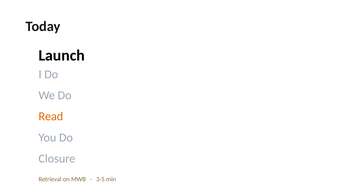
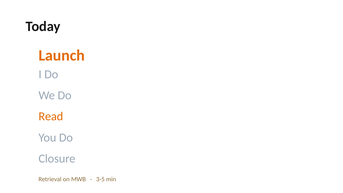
Launch colour: black -> orange (62, 56)
